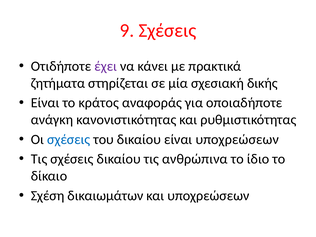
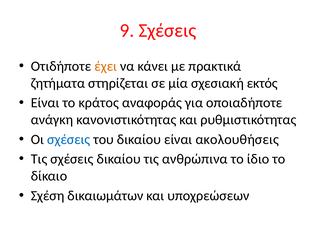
έχει colour: purple -> orange (106, 66)
δικής: δικής -> εκτός (262, 83)
είναι υποχρεώσεων: υποχρεώσεων -> ακολουθήσεις (237, 139)
